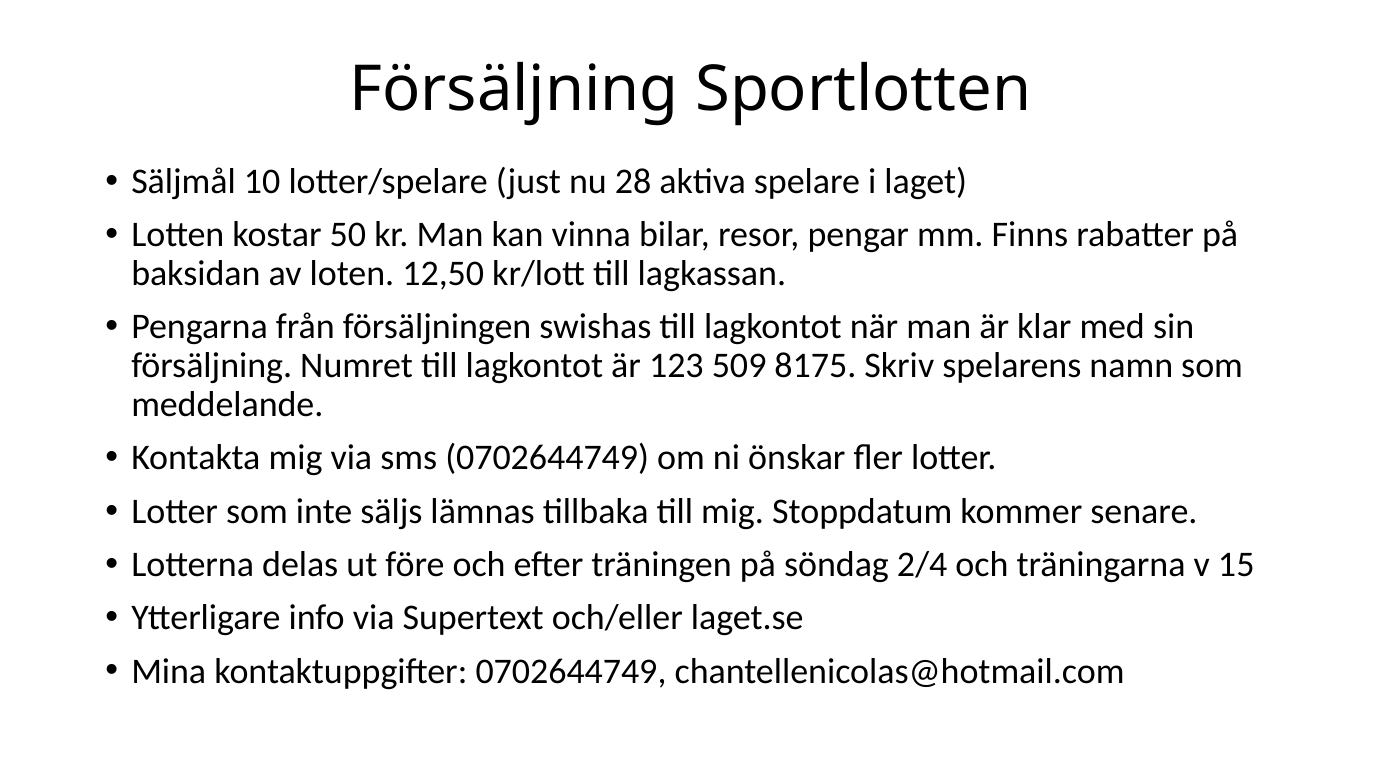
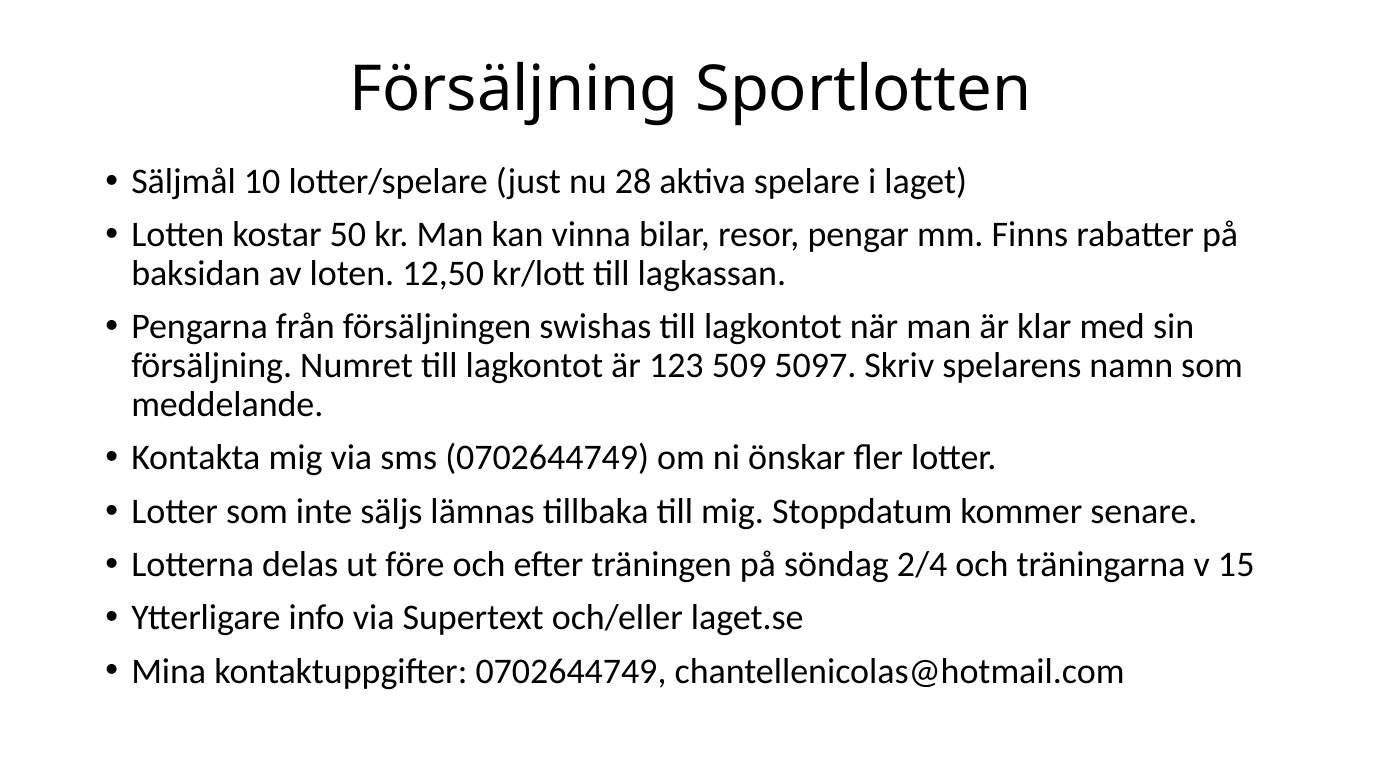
8175: 8175 -> 5097 (815, 366)
